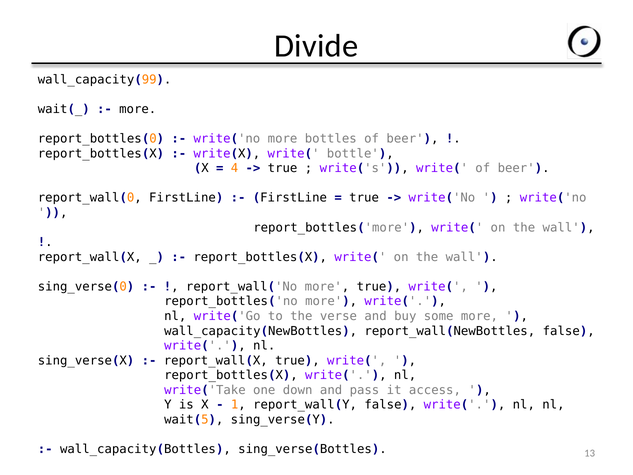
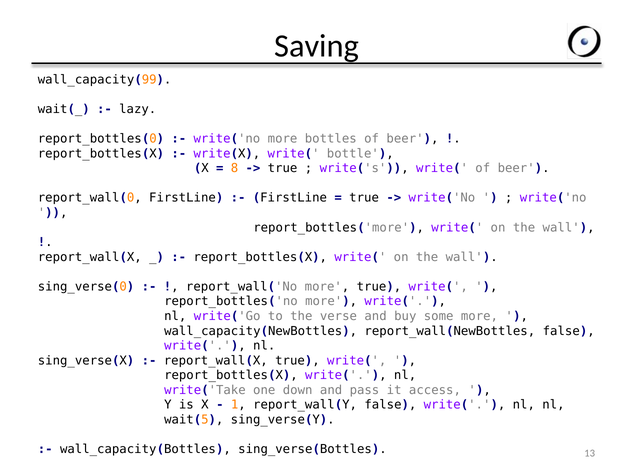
Divide: Divide -> Saving (316, 46)
more: more -> lazy (138, 109)
4: 4 -> 8 (235, 168)
